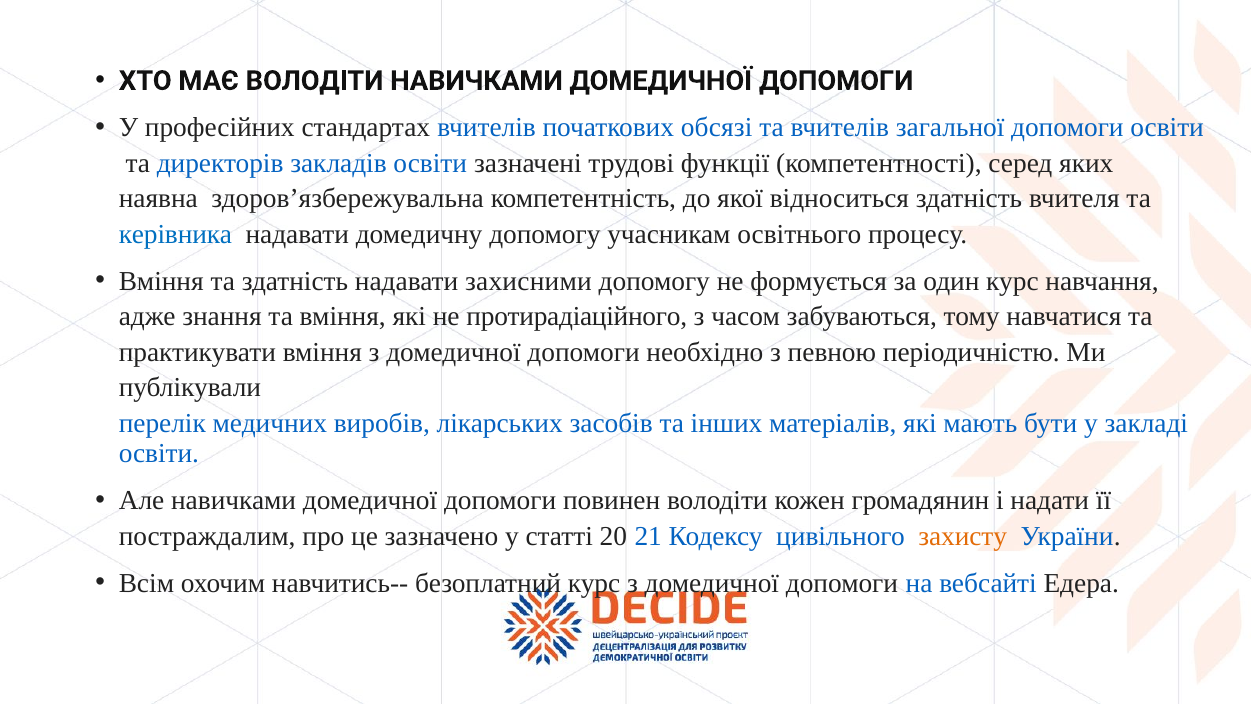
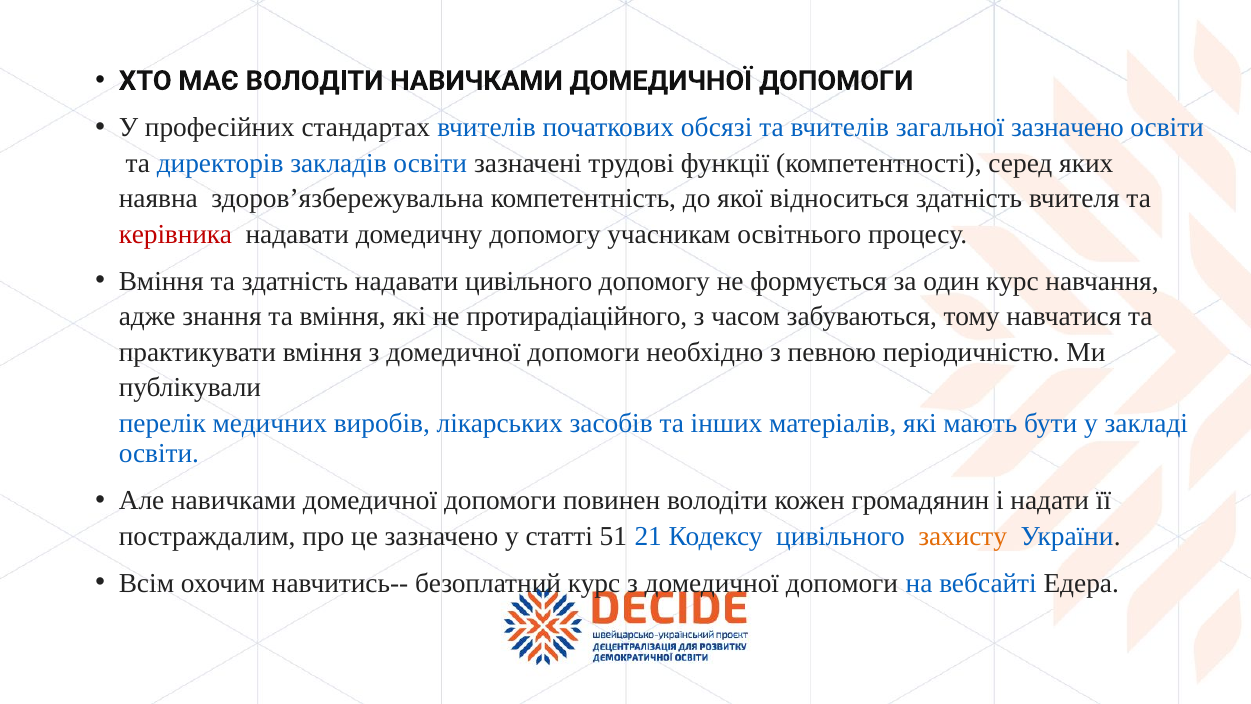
загальної допомоги: допомоги -> зазначено (1067, 128)
керівника colour: blue -> red (175, 234)
надавати захисними: захисними -> цивільного (529, 281)
20: 20 -> 51 (613, 536)
